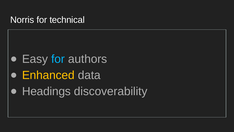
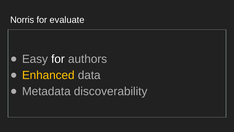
technical: technical -> evaluate (67, 20)
for colour: light blue -> white (58, 59)
Headings: Headings -> Metadata (46, 91)
